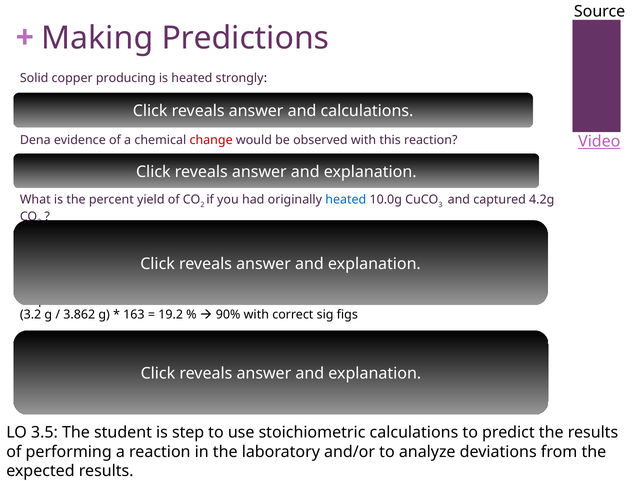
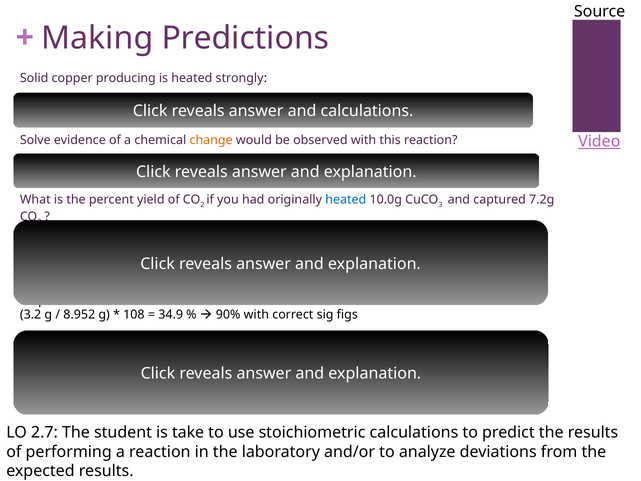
Dena: Dena -> Solve (35, 140)
change colour: red -> orange (211, 140)
4.2g: 4.2g -> 7.2g (542, 200)
3.862: 3.862 -> 8.952 (79, 315)
163: 163 -> 108 (134, 315)
19.2: 19.2 -> 34.9 (171, 315)
3.5: 3.5 -> 2.7 (44, 432)
is step: step -> take (188, 432)
